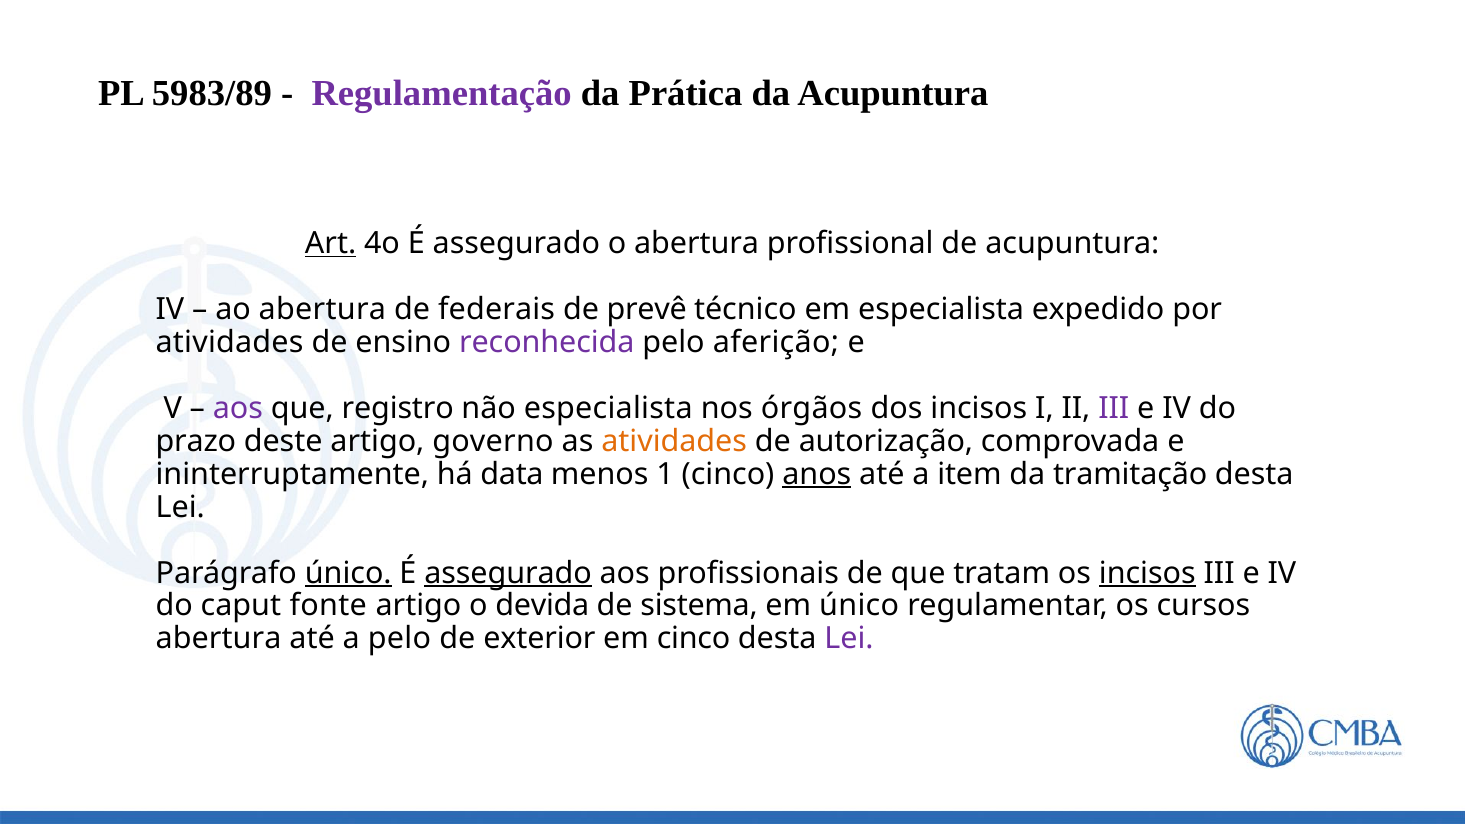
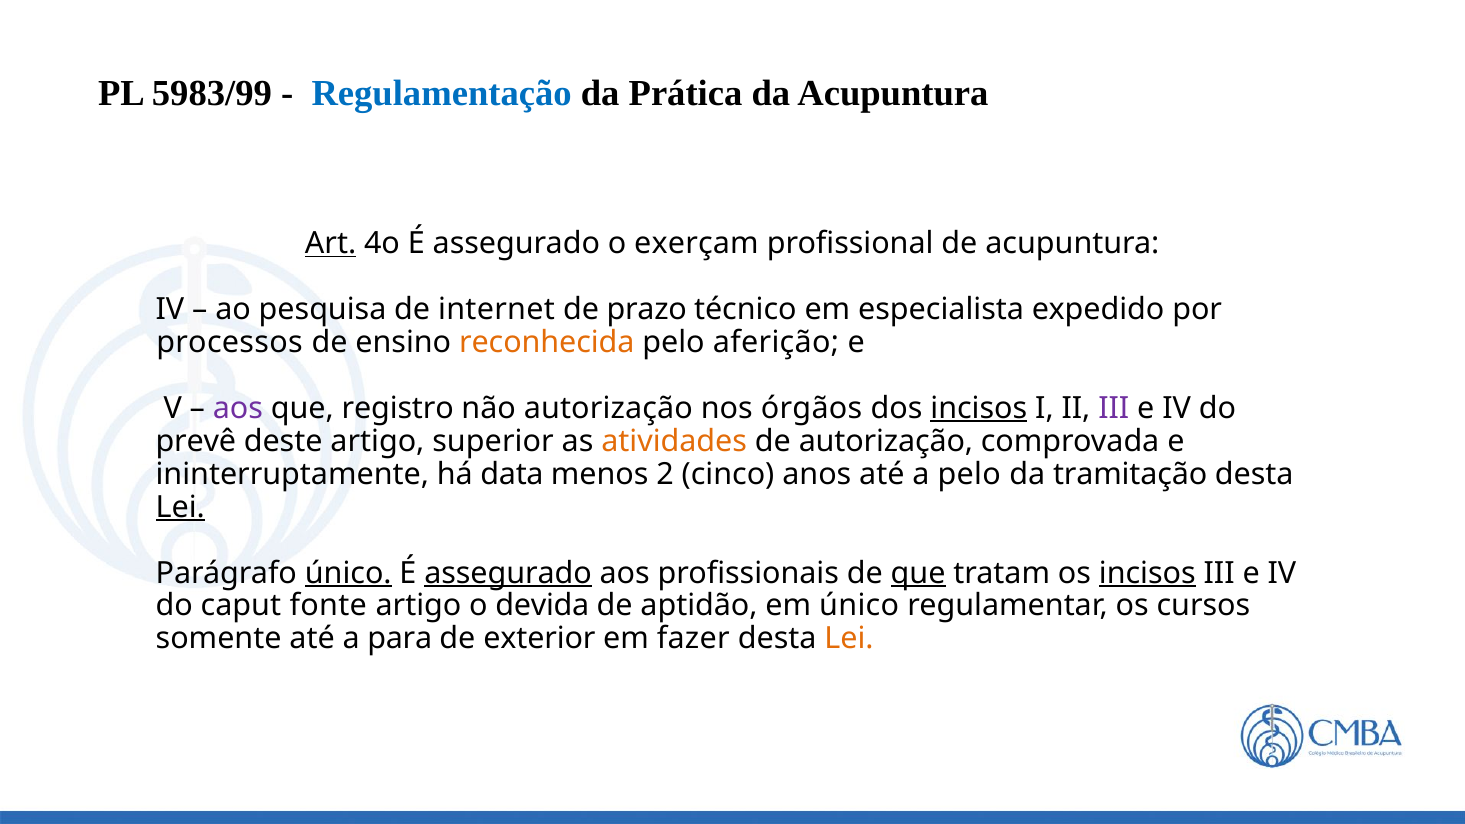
5983/89: 5983/89 -> 5983/99 (212, 93)
Regulamentação colour: purple -> blue (442, 93)
o abertura: abertura -> exerçam (696, 243)
ao abertura: abertura -> pesquisa (323, 309)
federais: federais -> internet (497, 309)
prevê: prevê -> prazo (647, 309)
atividades: atividades -> processos (229, 342)
reconhecida colour: purple -> orange (547, 342)
não especialista: especialista -> autorização (608, 408)
incisos underline: none -> present (979, 408)
prazo: prazo -> prevê (196, 441)
governo: governo -> superior (493, 441)
1: 1 -> 2 (665, 474)
anos underline: present -> none (817, 474)
a item: item -> pelo (969, 474)
Lei underline: none -> present (180, 507)
que underline: none -> present (918, 573)
sistema: sistema -> aptidão (699, 606)
abertura: abertura -> somente (219, 639)
a pelo: pelo -> para (400, 639)
em cinco: cinco -> fazer (693, 639)
Lei colour: purple -> orange (849, 639)
